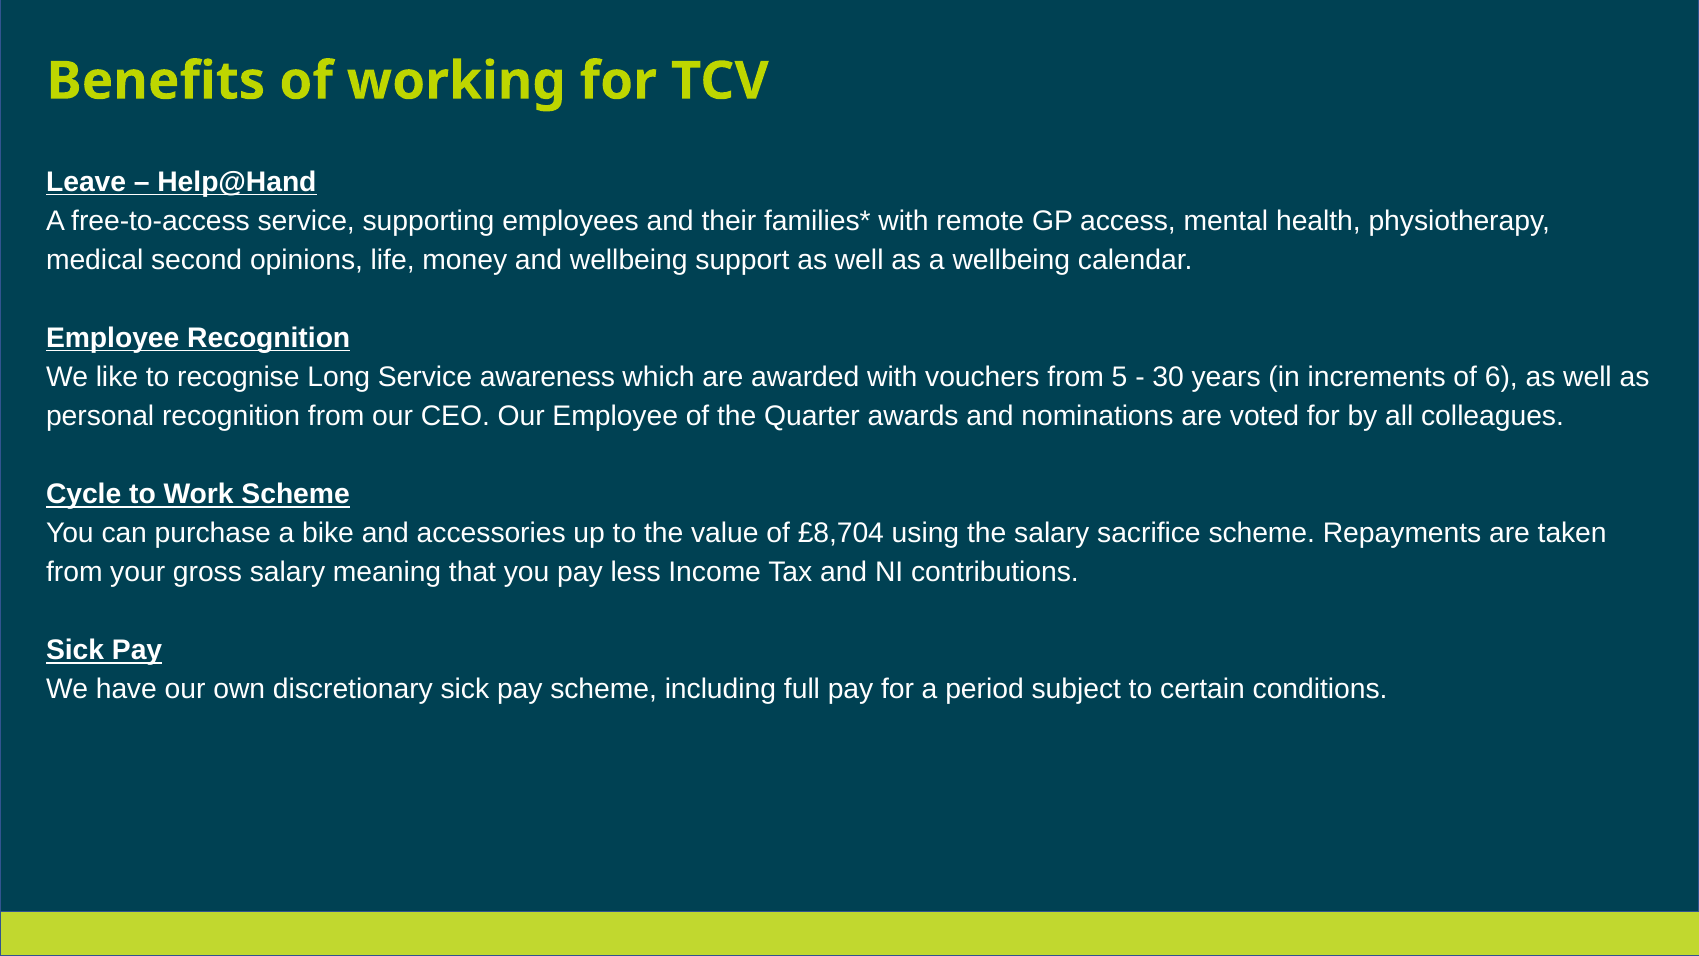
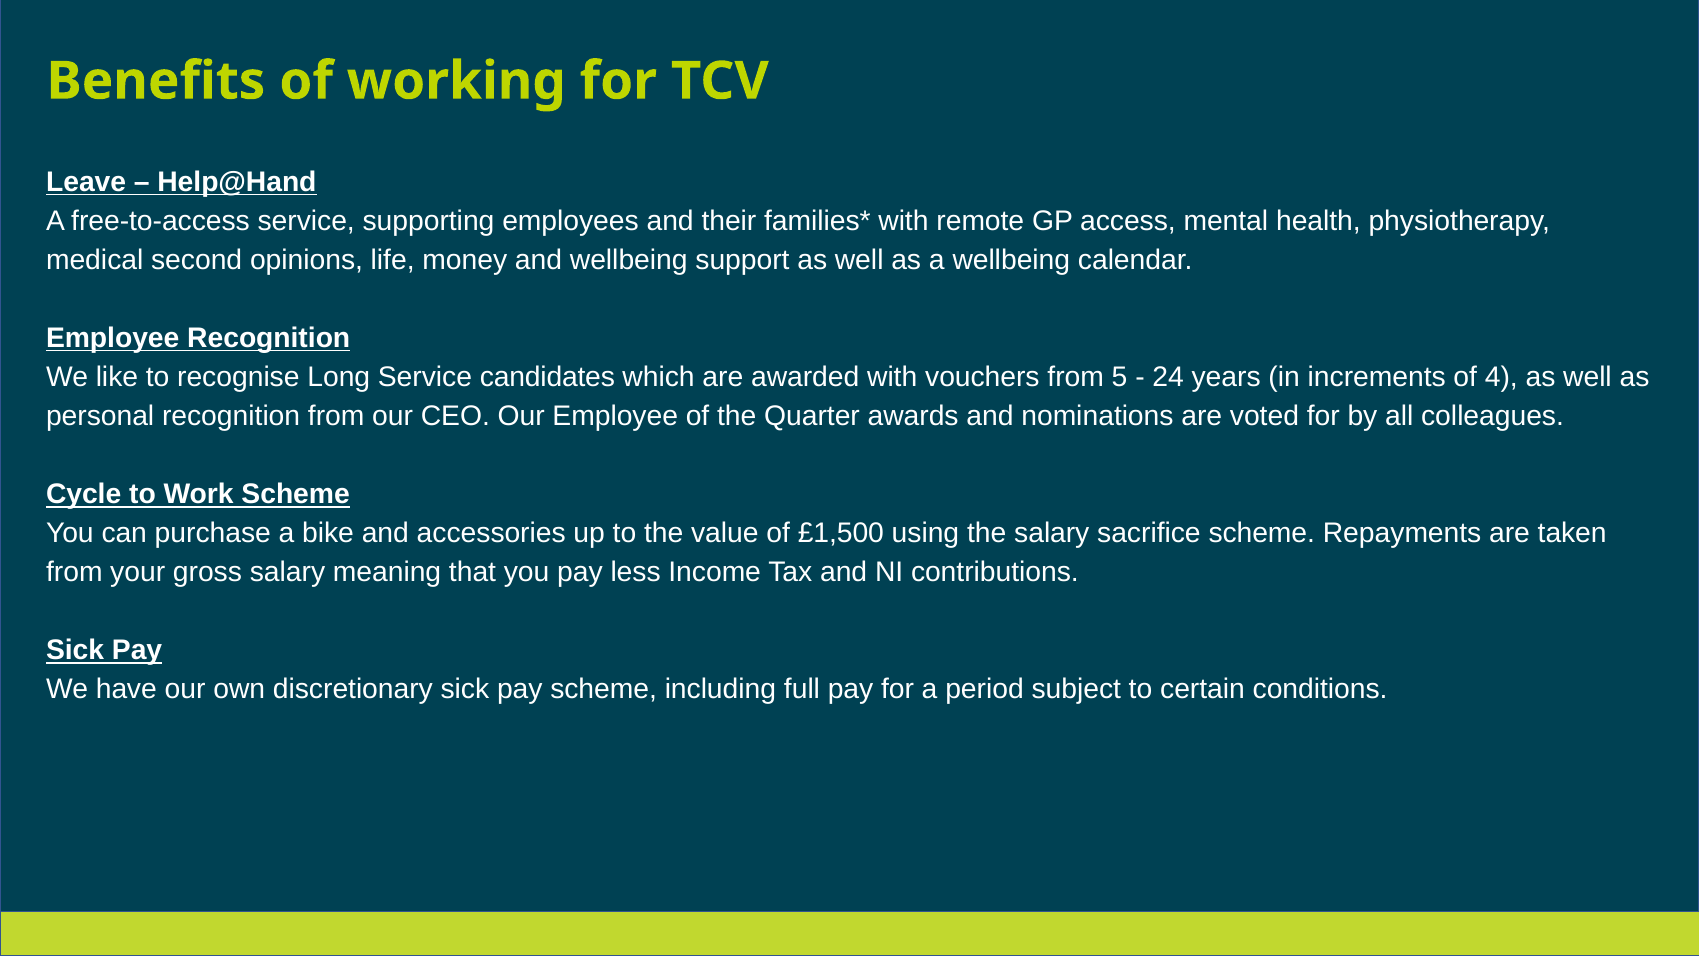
awareness: awareness -> candidates (547, 377)
30: 30 -> 24 (1168, 377)
6: 6 -> 4 (1501, 377)
£8,704: £8,704 -> £1,500 (841, 533)
